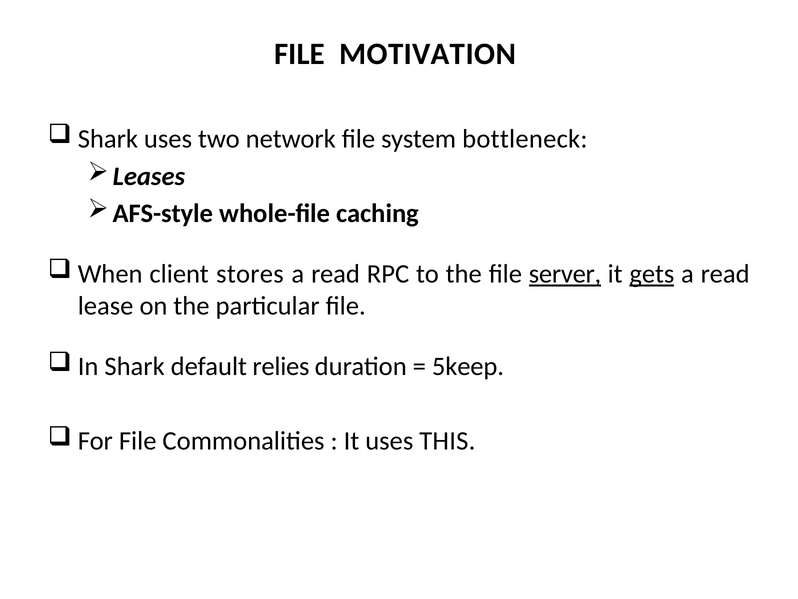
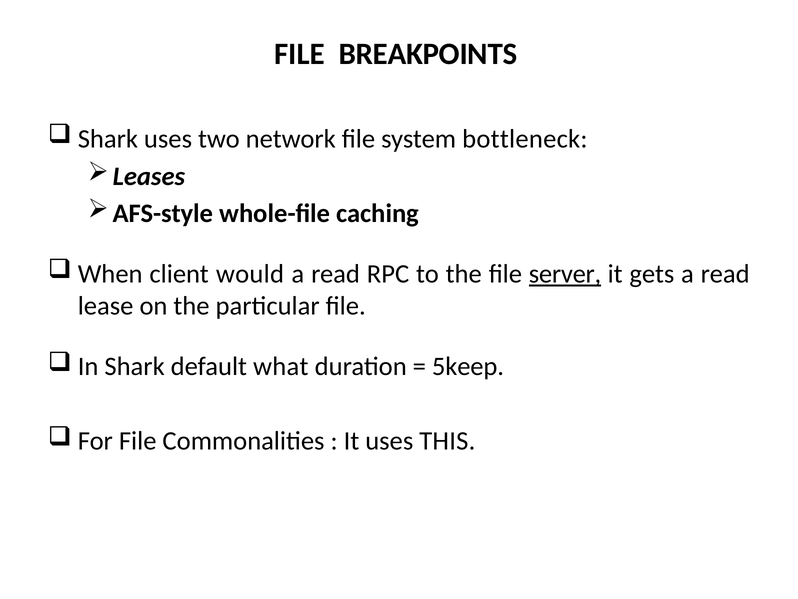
MOTIVATION: MOTIVATION -> BREAKPOINTS (428, 54)
stores: stores -> would (250, 274)
gets underline: present -> none (652, 274)
relies: relies -> what (281, 366)
